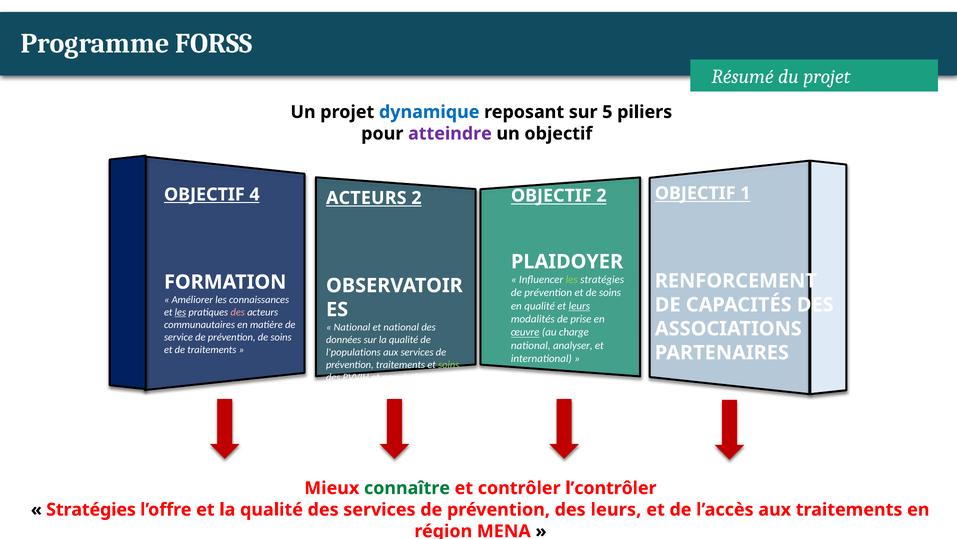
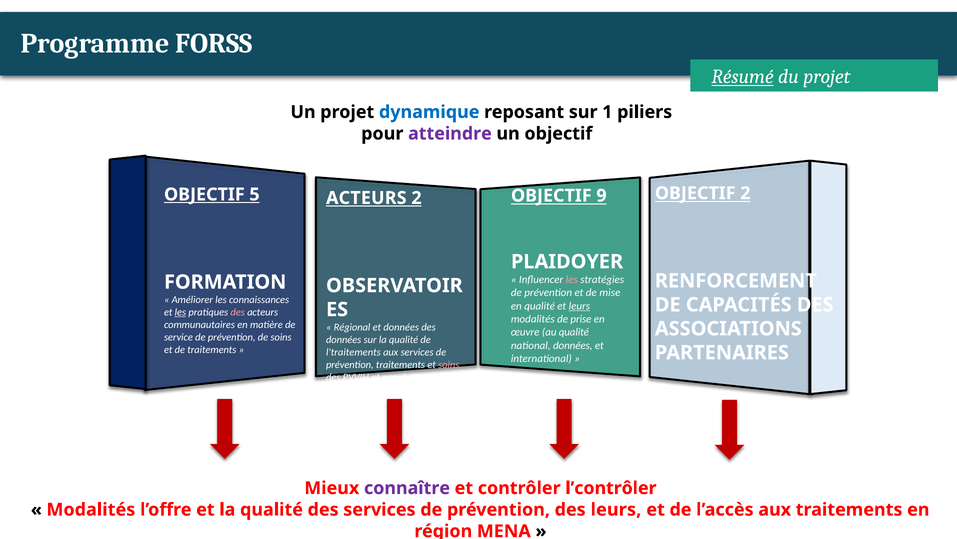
Résumé underline: none -> present (743, 77)
5: 5 -> 1 (607, 112)
OBJECTIF 1: 1 -> 2 (745, 193)
4: 4 -> 5 (254, 194)
OBJECTIF 2: 2 -> 9 (601, 195)
les colour: light green -> pink (572, 279)
et de soins: soins -> mise (610, 292)
National: National -> Régional (352, 327)
et national: national -> données (401, 327)
œuvre underline: present -> none (525, 332)
au charge: charge -> qualité (574, 332)
national analyser: analyser -> données (573, 345)
l'populations: l'populations -> l'traitements (353, 352)
soins colour: light green -> pink (449, 364)
connaître colour: green -> purple (407, 488)
Stratégies: Stratégies -> Modalités (91, 509)
